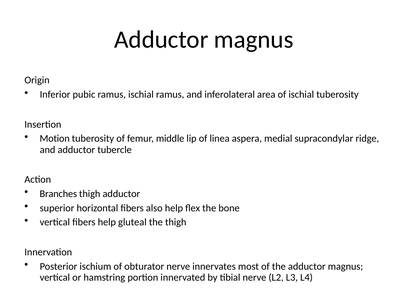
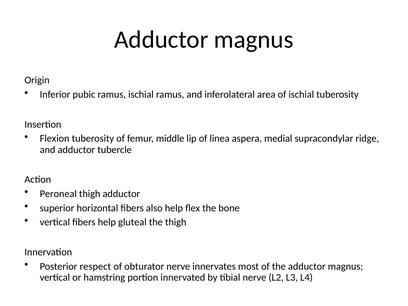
Motion: Motion -> Flexion (55, 139)
Branches: Branches -> Peroneal (58, 194)
ischium: ischium -> respect (95, 266)
